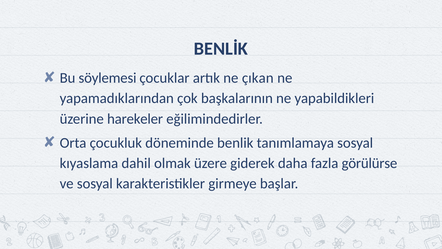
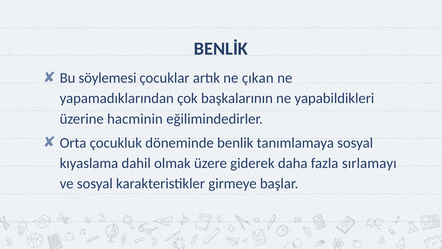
harekeler: harekeler -> hacminin (135, 119)
görülürse: görülürse -> sırlamayı (369, 163)
